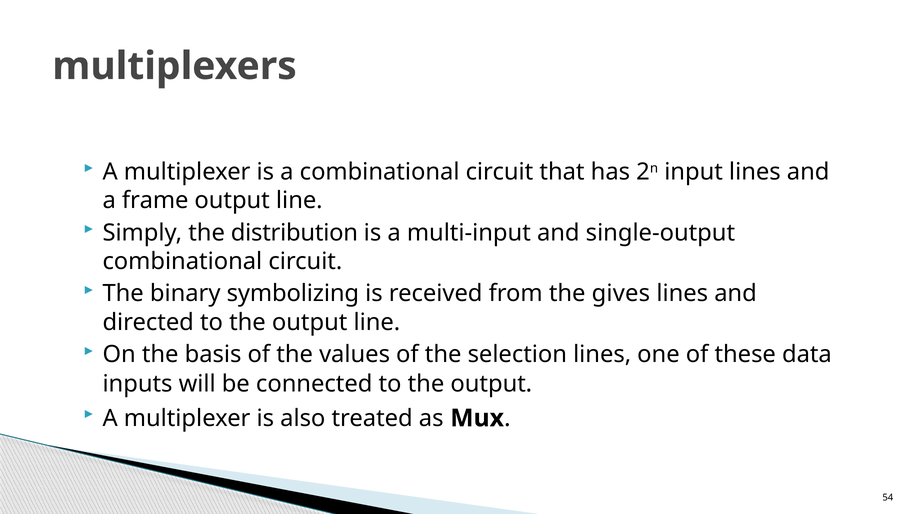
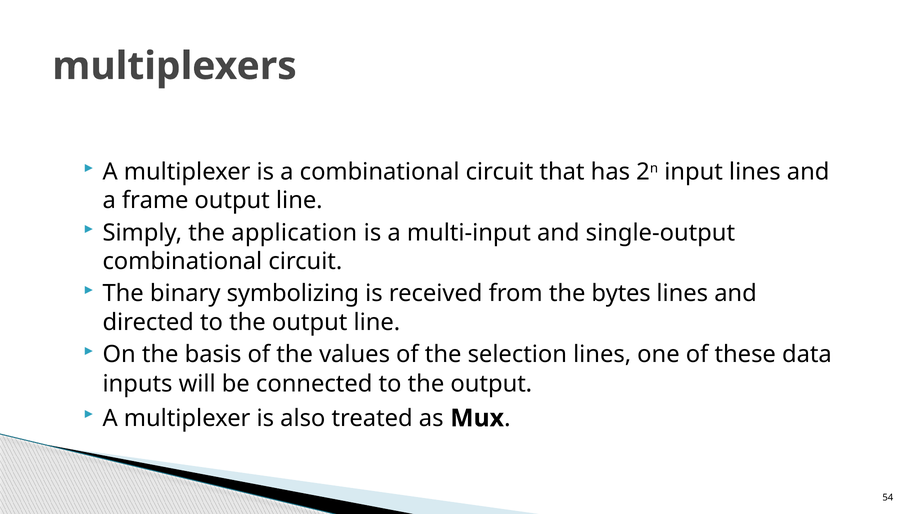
distribution: distribution -> application (294, 233)
gives: gives -> bytes (621, 293)
